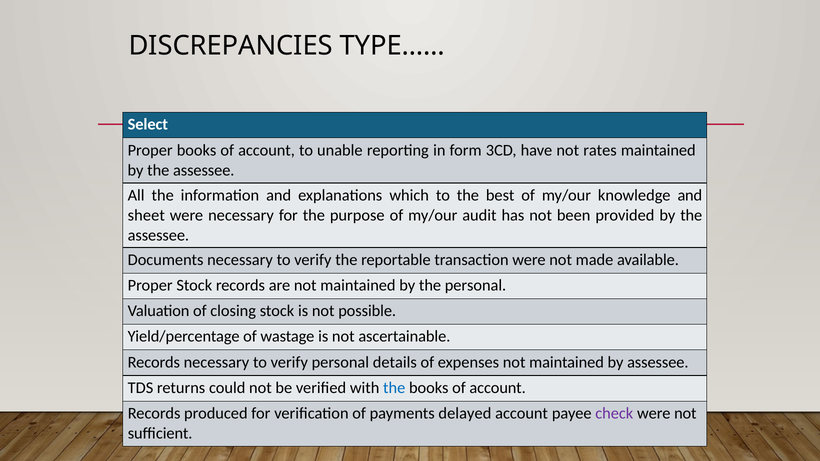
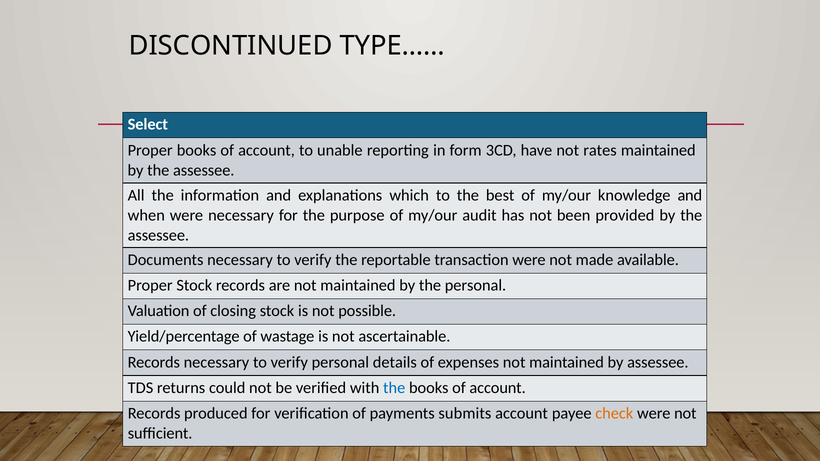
DISCREPANCIES: DISCREPANCIES -> DISCONTINUED (231, 46)
sheet: sheet -> when (146, 215)
delayed: delayed -> submits (465, 414)
check colour: purple -> orange (614, 414)
